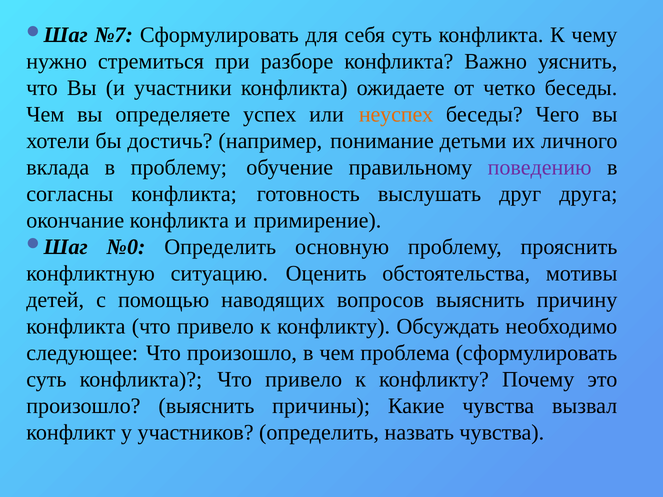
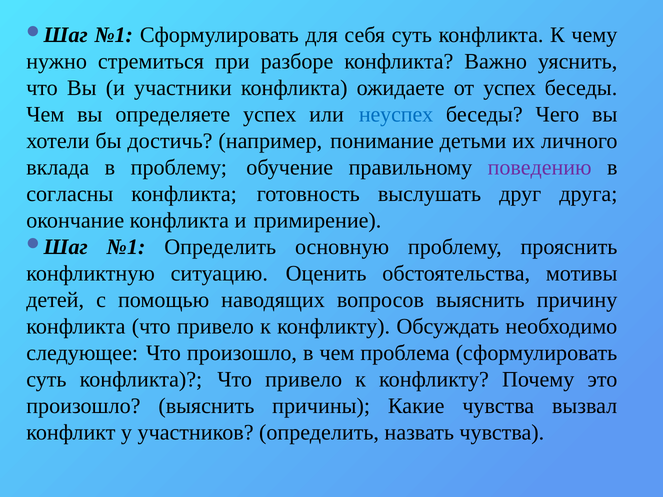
№7: №7 -> №1 (114, 35)
от четко: четко -> успех (510, 88)
неуспех colour: orange -> blue (396, 115)
№0: №0 -> №1 (126, 247)
